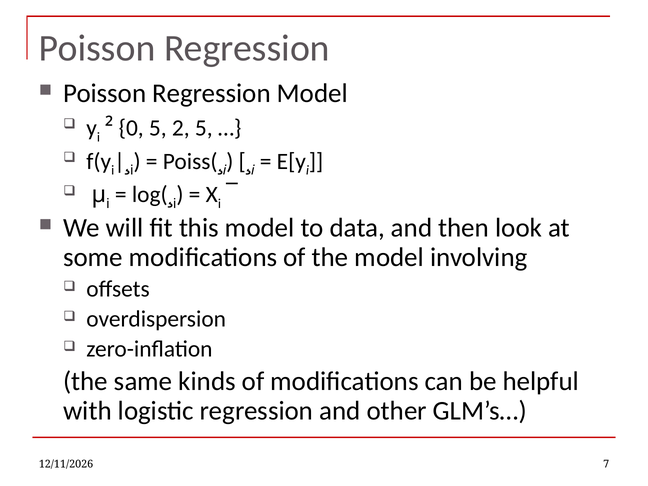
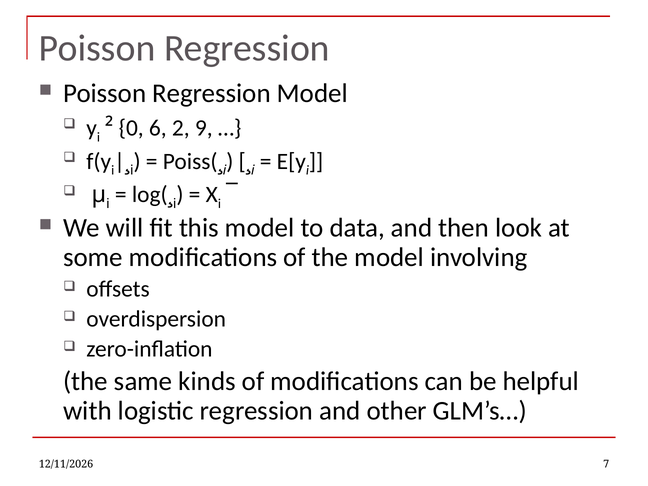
0 5: 5 -> 6 (158, 128)
2 5: 5 -> 9 (204, 128)
